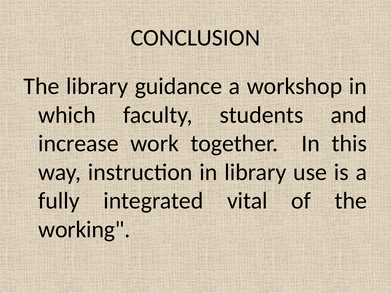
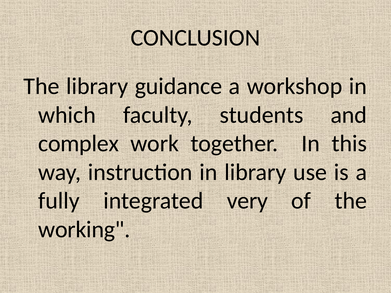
increase: increase -> complex (78, 144)
vital: vital -> very (247, 201)
